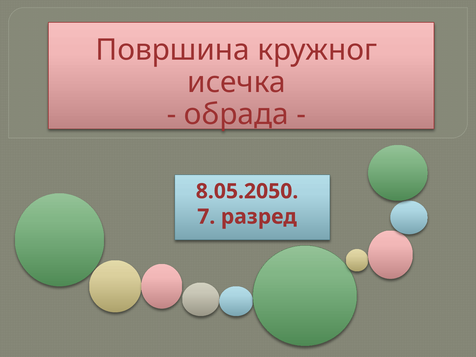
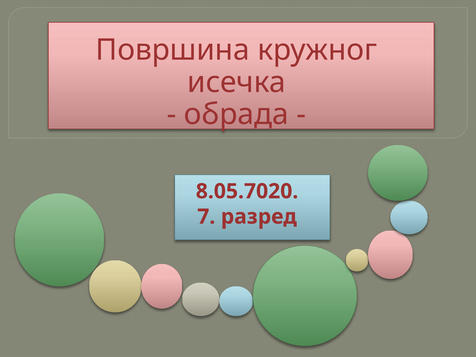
8.05.2050: 8.05.2050 -> 8.05.7020 (247, 191)
